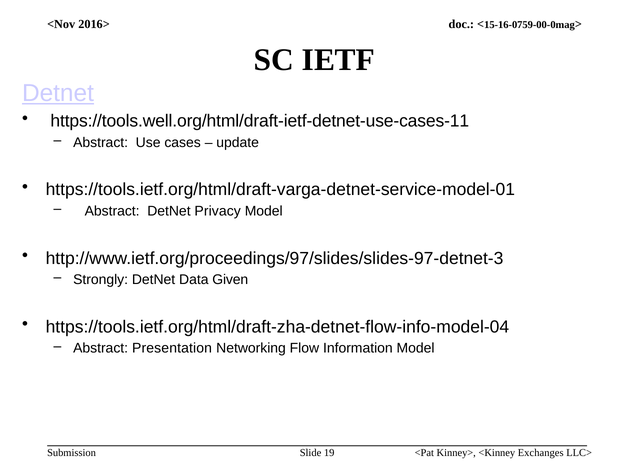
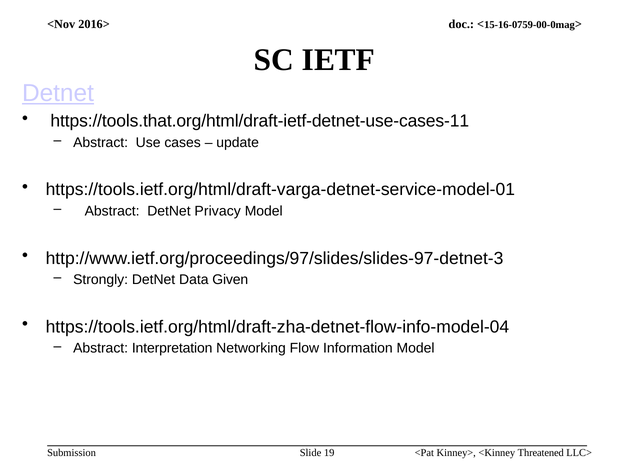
https://tools.well.org/html/draft-ietf-detnet-use-cases-11: https://tools.well.org/html/draft-ietf-detnet-use-cases-11 -> https://tools.that.org/html/draft-ietf-detnet-use-cases-11 (260, 121)
Presentation: Presentation -> Interpretation (172, 348)
Exchanges: Exchanges -> Threatened (541, 452)
